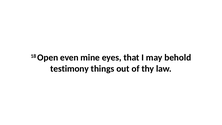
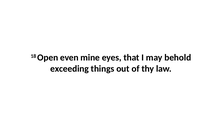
testimony: testimony -> exceeding (70, 69)
